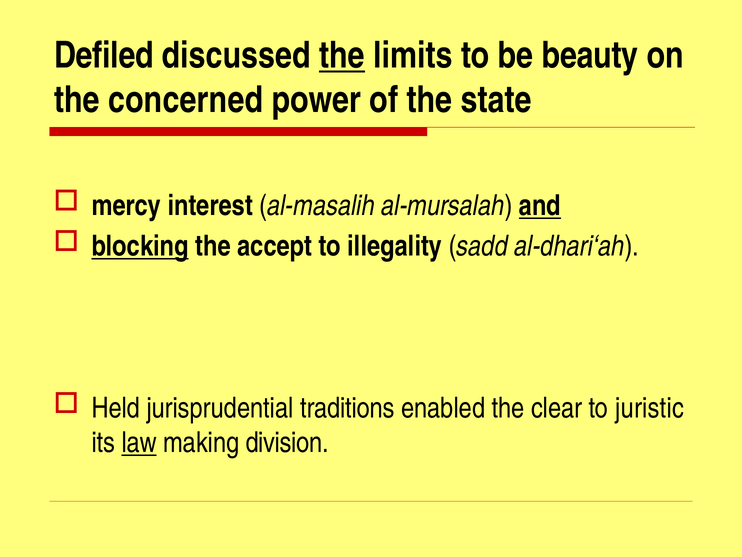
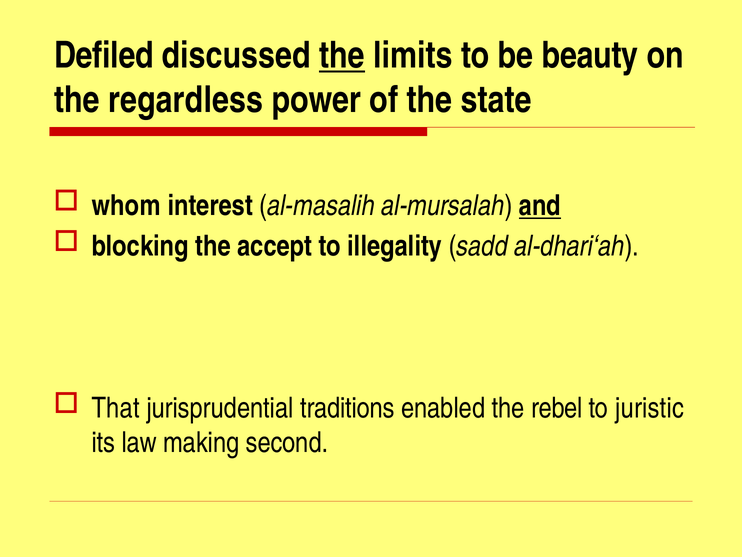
concerned: concerned -> regardless (186, 100)
mercy: mercy -> whom (126, 206)
blocking underline: present -> none (140, 246)
Held: Held -> That (116, 408)
clear: clear -> rebel (557, 408)
law underline: present -> none (139, 442)
division: division -> second (287, 442)
